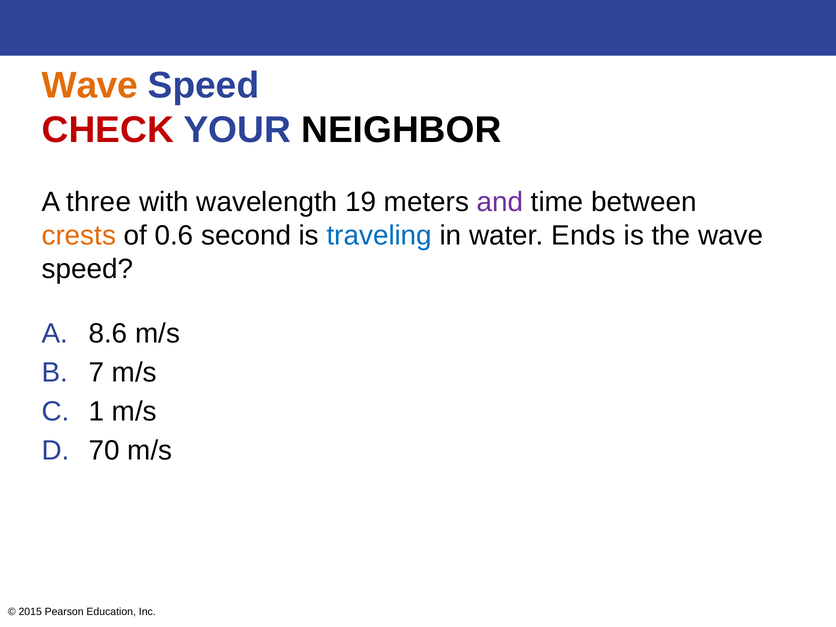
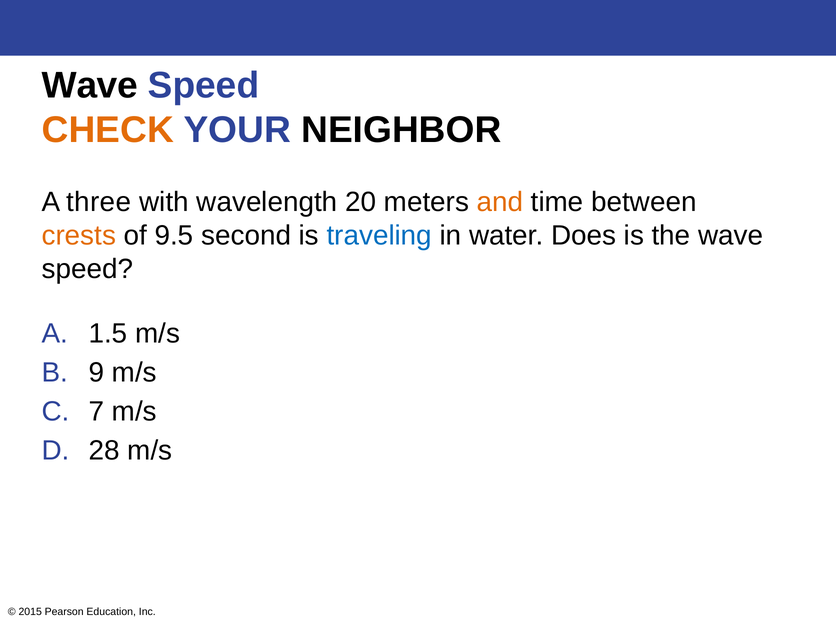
Wave colour: orange -> black (90, 85)
CHECK colour: red -> orange (108, 130)
19: 19 -> 20 (361, 202)
and colour: purple -> orange (500, 202)
0.6: 0.6 -> 9.5 (174, 235)
Ends: Ends -> Does (584, 235)
8.6: 8.6 -> 1.5 (108, 333)
7: 7 -> 9 (97, 372)
1: 1 -> 7 (97, 411)
70: 70 -> 28 (104, 450)
